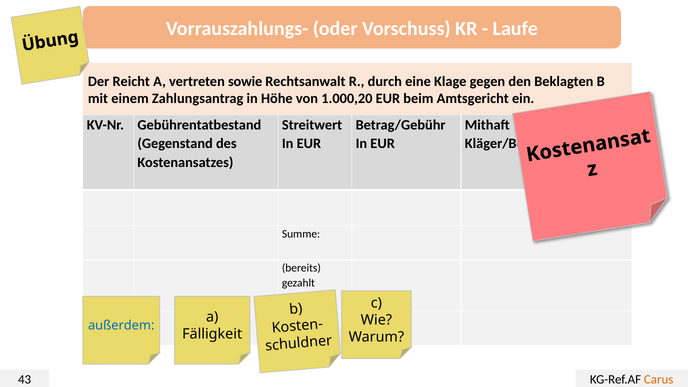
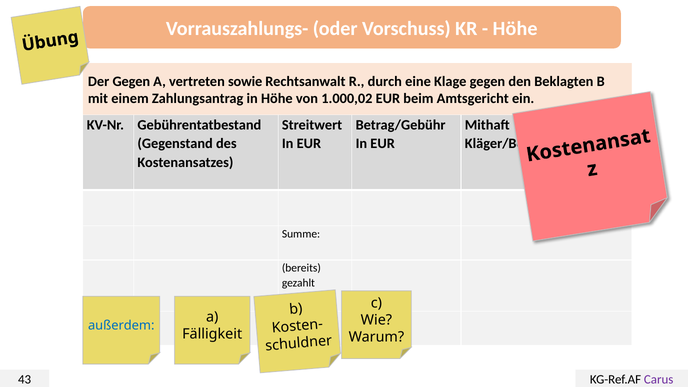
Laufe: Laufe -> Höhe (515, 29)
Der Reicht: Reicht -> Gegen (131, 81)
1.000,20: 1.000,20 -> 1.000,02 (347, 99)
Carus colour: orange -> purple (659, 379)
